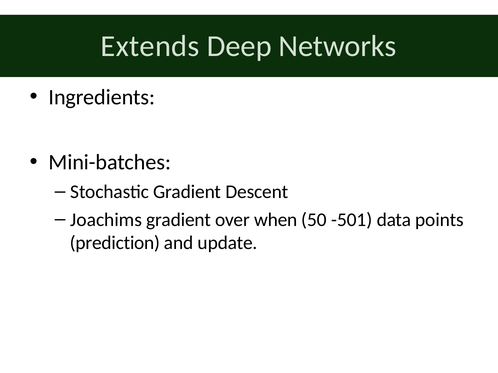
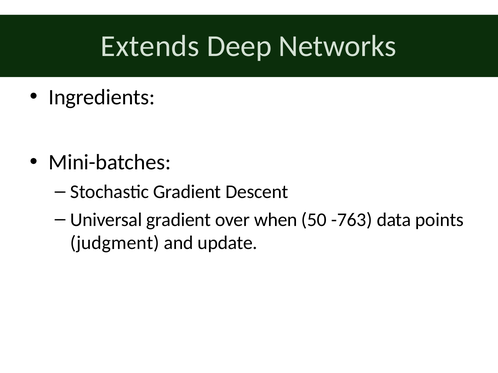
Joachims: Joachims -> Universal (106, 220)
-501: -501 -> -763 (352, 220)
prediction: prediction -> judgment (115, 243)
